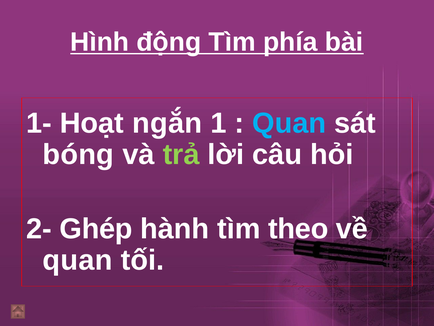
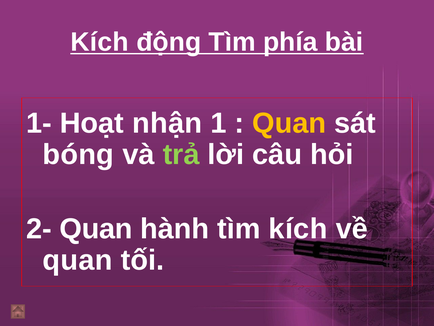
Hình: Hình -> Kích (100, 42)
ngắn: ngắn -> nhận (167, 123)
Quan colour: light blue -> yellow (289, 123)
2- Ghép: Ghép -> Quan (96, 229)
tìm theo: theo -> kích (298, 229)
